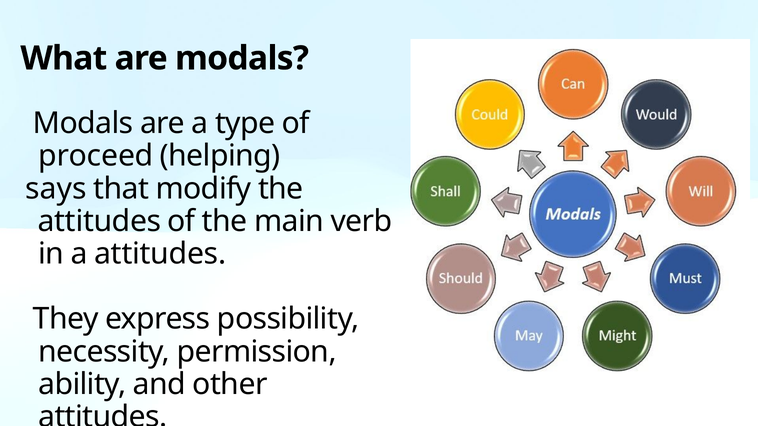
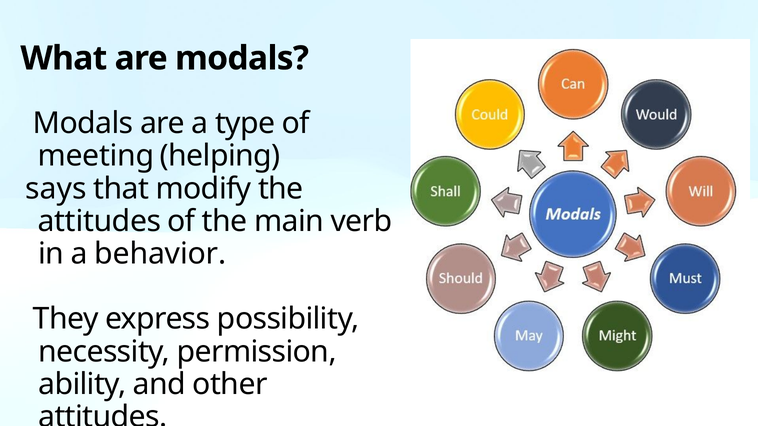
proceed: proceed -> meeting (96, 156)
a attitudes: attitudes -> behavior (160, 254)
